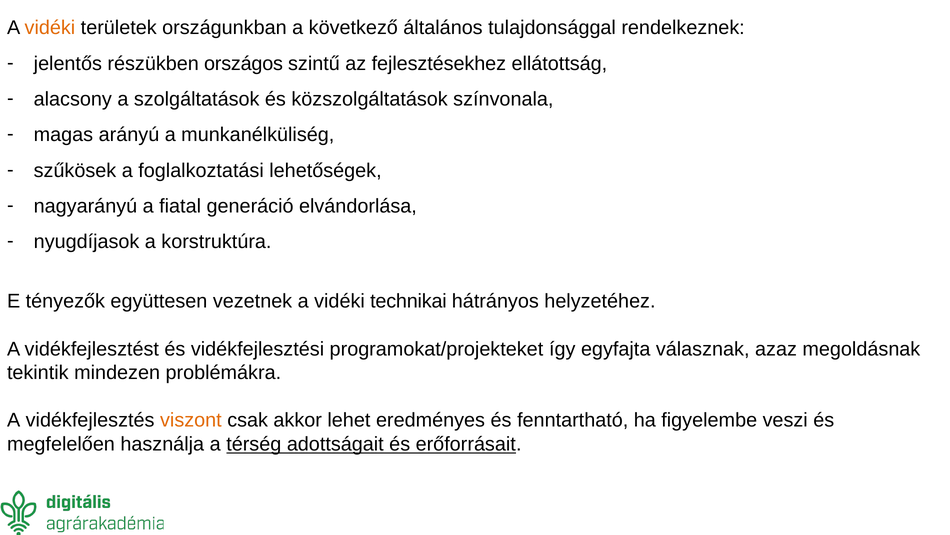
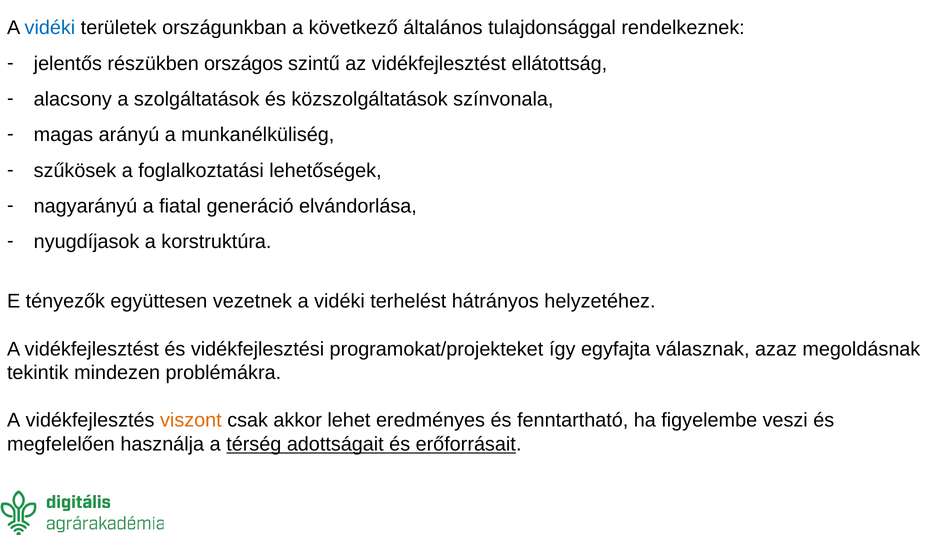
vidéki colour: orange -> blue (50, 28)
az fejlesztésekhez: fejlesztésekhez -> vidékfejlesztést (439, 64)
technikai: technikai -> terhelést (408, 301)
